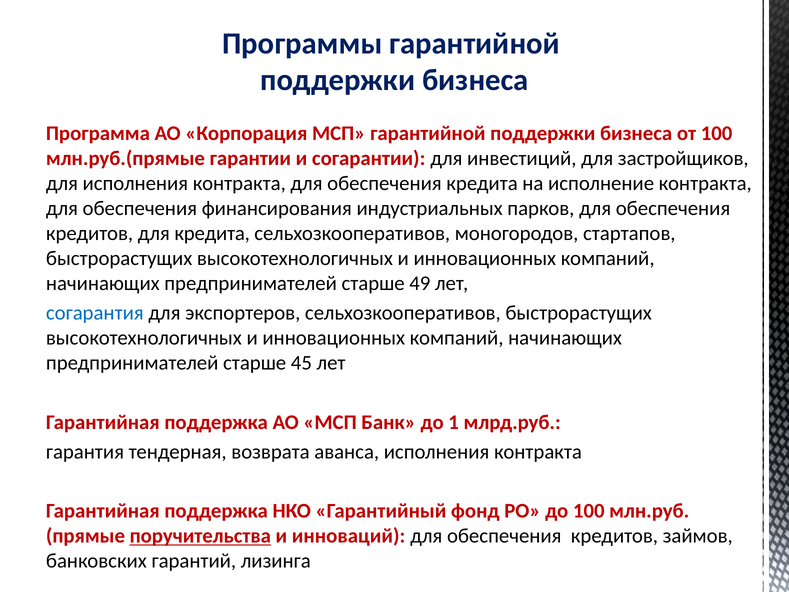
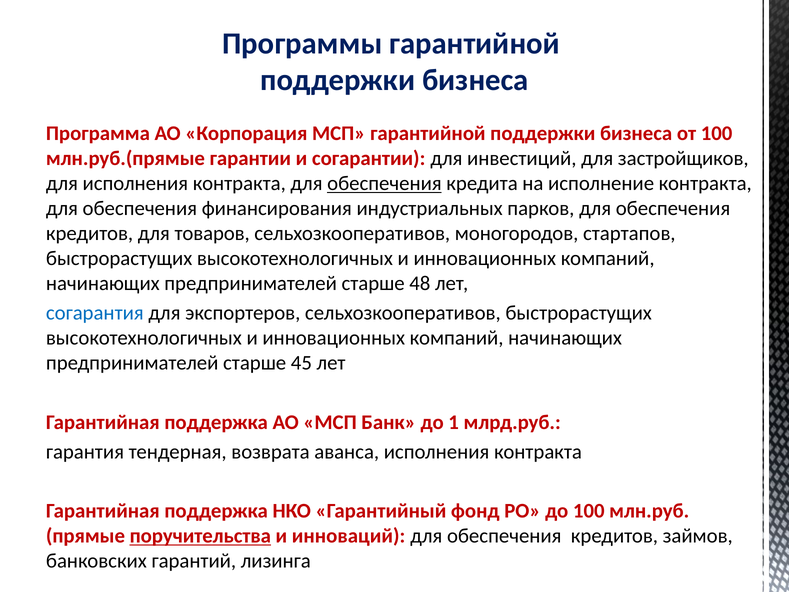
обеспечения underline: none -> present (384, 183)
для кредита: кредита -> товаров (212, 233)
49: 49 -> 48 (420, 283)
